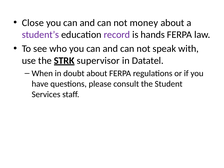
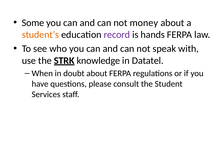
Close: Close -> Some (33, 23)
student’s colour: purple -> orange (40, 35)
supervisor: supervisor -> knowledge (98, 61)
